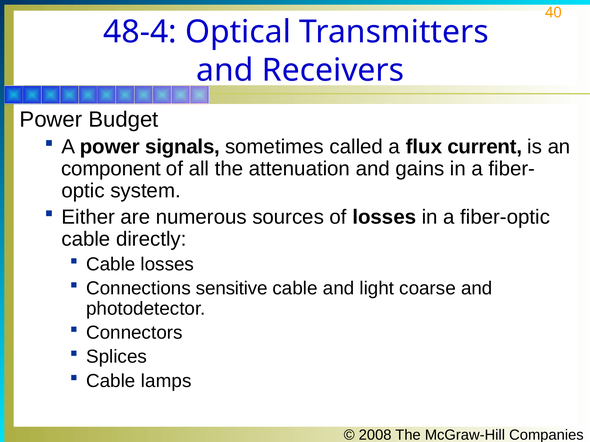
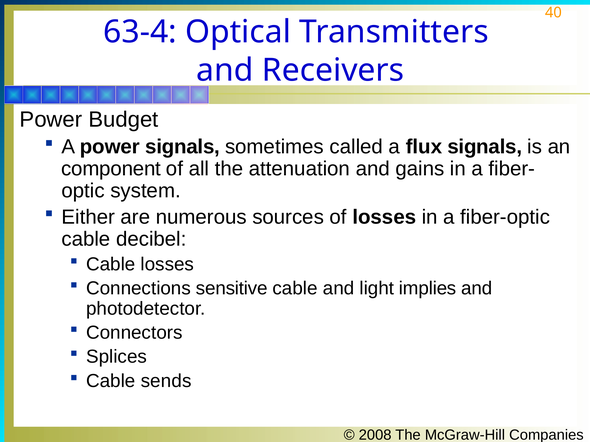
48-4: 48-4 -> 63-4 (140, 32)
flux current: current -> signals (485, 147)
directly: directly -> decibel (151, 239)
coarse: coarse -> implies (428, 289)
lamps: lamps -> sends (166, 381)
